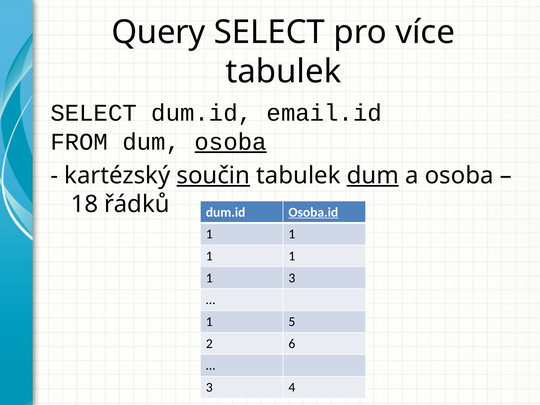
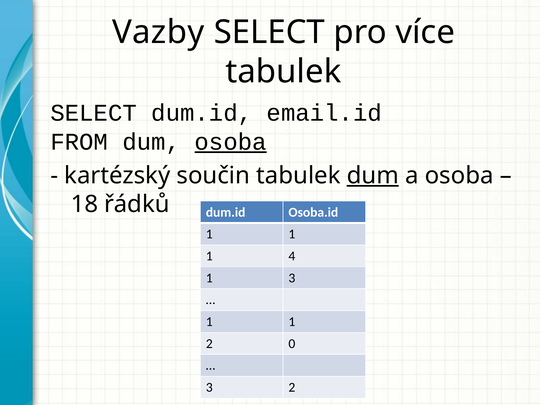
Query: Query -> Vazby (158, 32)
součin underline: present -> none (213, 175)
Osoba.id underline: present -> none (313, 212)
1: 1 -> 4 (292, 256)
5: 5 -> 1 (292, 322)
6: 6 -> 0 (292, 344)
3 4: 4 -> 2 (292, 387)
